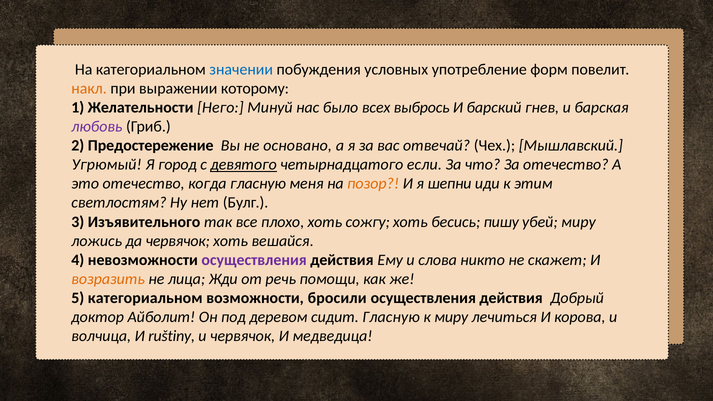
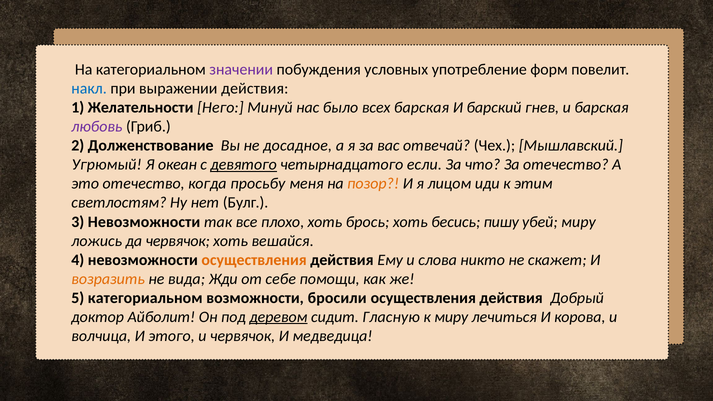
значении colour: blue -> purple (241, 70)
накл colour: orange -> blue (89, 89)
выражении которому: которому -> действия (255, 89)
всех выбрось: выбрось -> барская (422, 108)
Предостережение: Предостережение -> Долженствование (151, 146)
основано: основано -> досадное (298, 146)
город: город -> океан (177, 165)
когда гласную: гласную -> просьбу (258, 184)
шепни: шепни -> лицом (449, 184)
3 Изъявительного: Изъявительного -> Невозможности (144, 222)
сожгу: сожгу -> брось (368, 222)
осуществления colour: purple -> orange (254, 260)
лица: лица -> вида (186, 279)
речь: речь -> себе (281, 279)
деревом underline: none -> present (278, 317)
ruštiny: ruštiny -> этого (172, 336)
